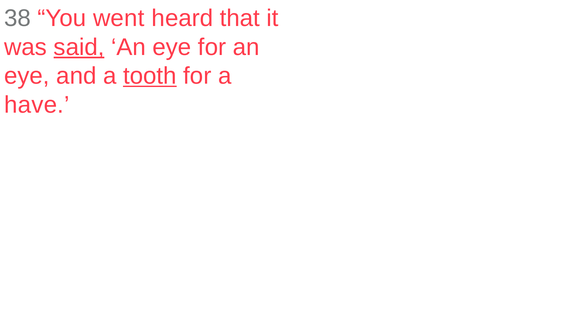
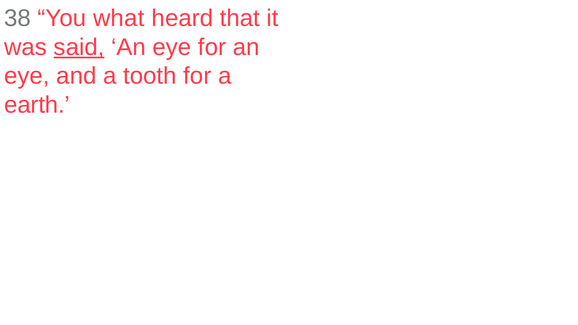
went: went -> what (119, 18)
tooth underline: present -> none (150, 76)
have: have -> earth (37, 105)
